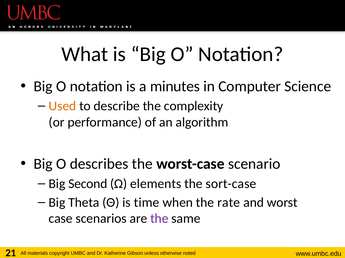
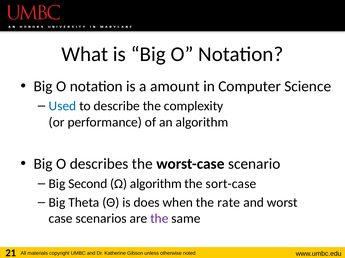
minutes: minutes -> amount (175, 87)
Used colour: orange -> blue (63, 106)
Ω elements: elements -> algorithm (156, 184)
time: time -> does (147, 203)
